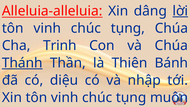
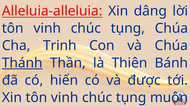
lời underline: present -> none (180, 11)
diệu: diệu -> hiến (64, 80)
nhập: nhập -> được (144, 80)
